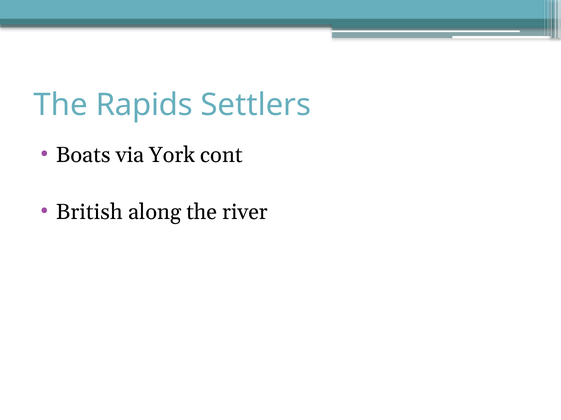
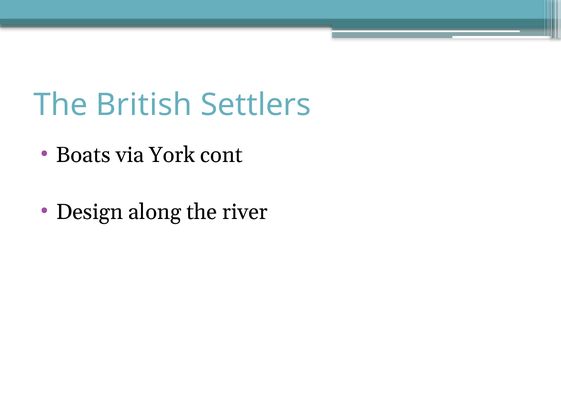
Rapids: Rapids -> British (144, 105)
British: British -> Design (89, 212)
